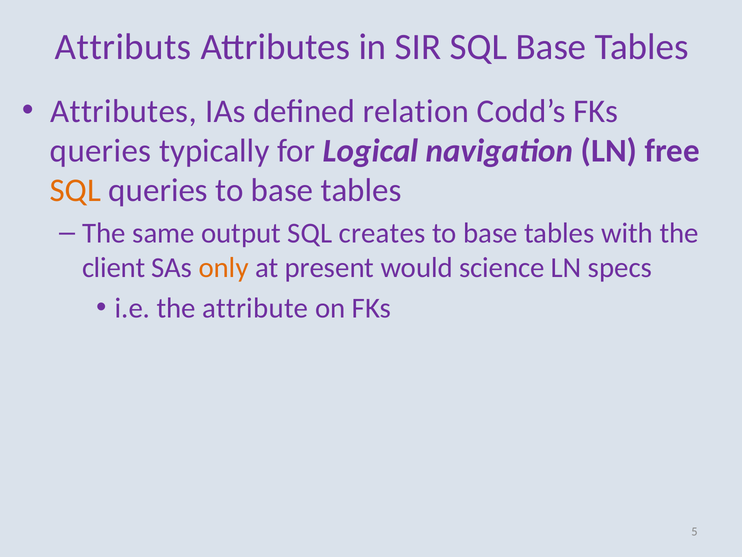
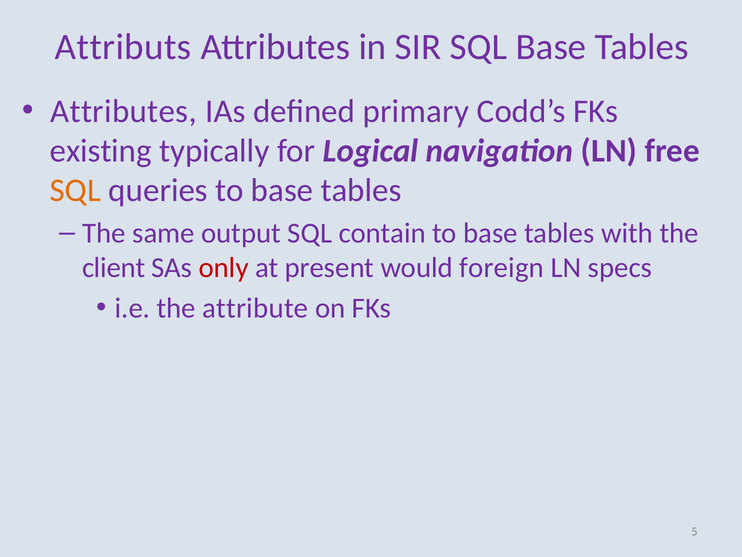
relation: relation -> primary (416, 111)
queries: queries -> existing (101, 151)
creates: creates -> contain (382, 233)
only colour: orange -> red (224, 268)
science: science -> foreign (502, 268)
